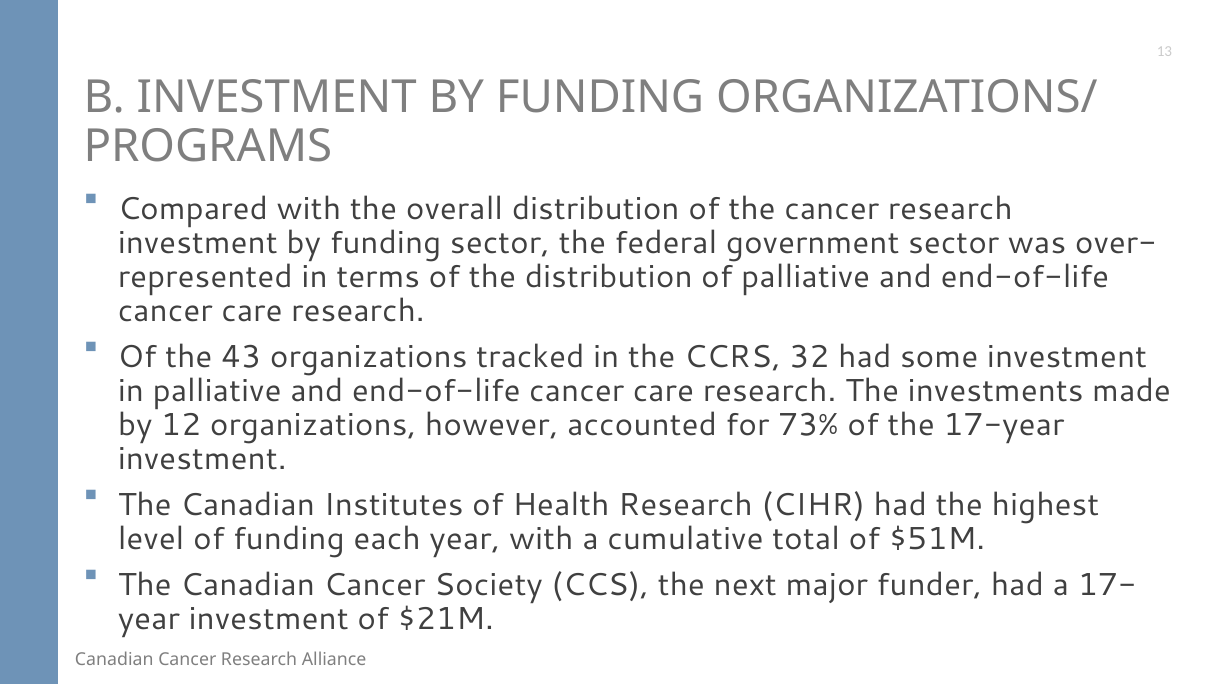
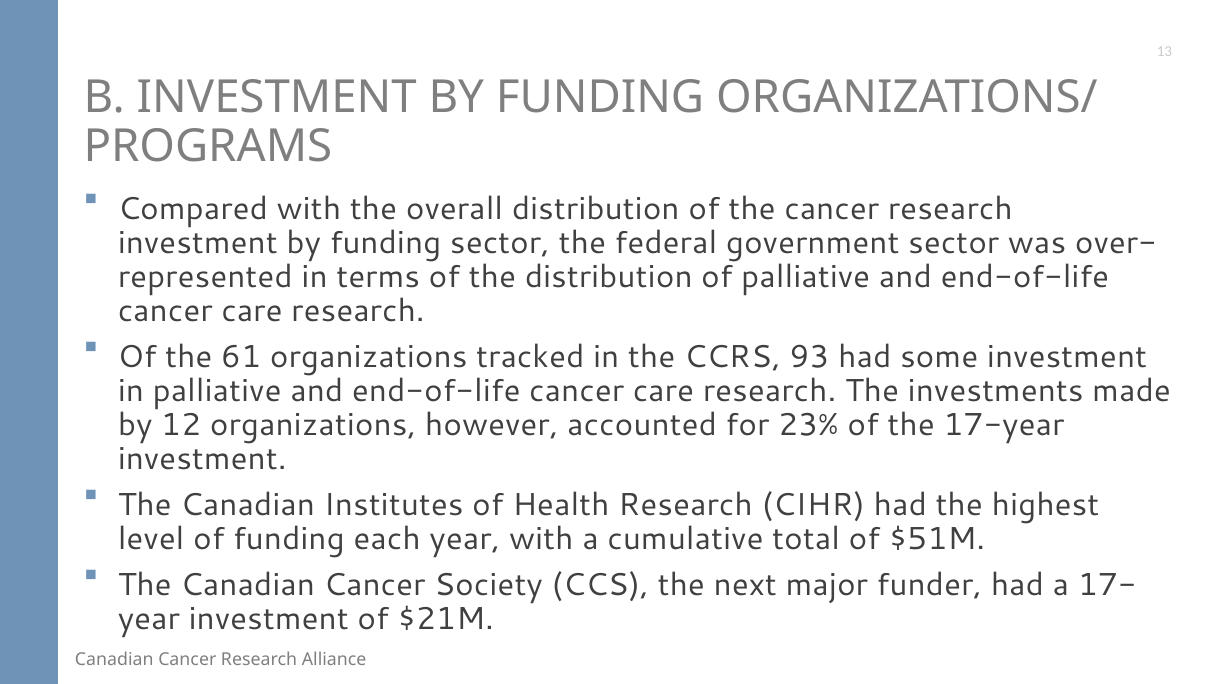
43: 43 -> 61 (241, 357)
32: 32 -> 93 (809, 357)
73%: 73% -> 23% (808, 425)
